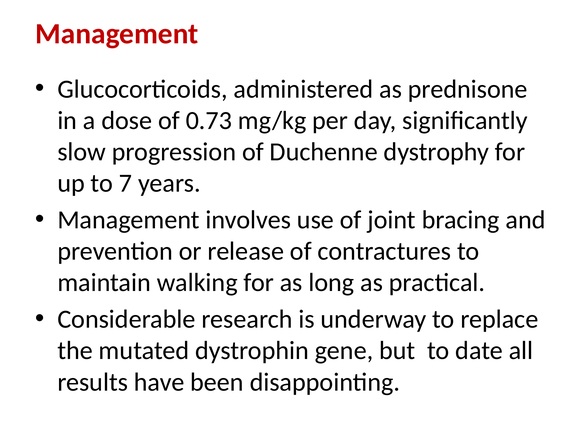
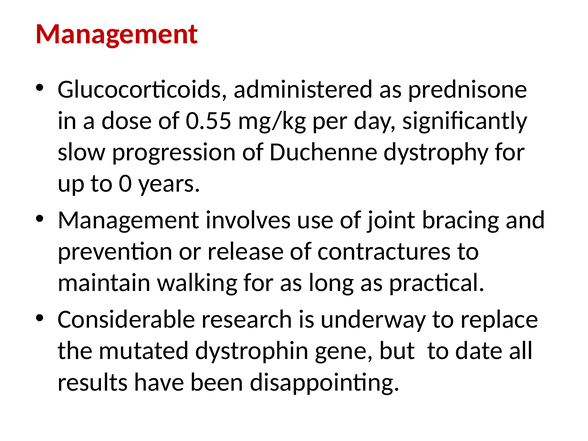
0.73: 0.73 -> 0.55 (209, 120)
7: 7 -> 0 (125, 183)
